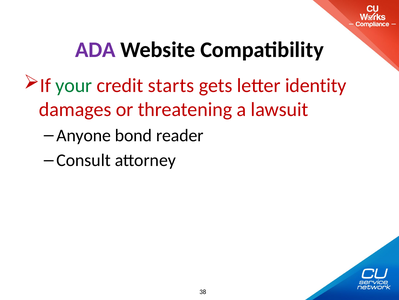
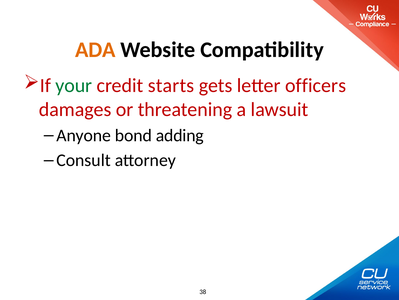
ADA colour: purple -> orange (95, 50)
identity: identity -> officers (316, 85)
reader: reader -> adding (180, 135)
